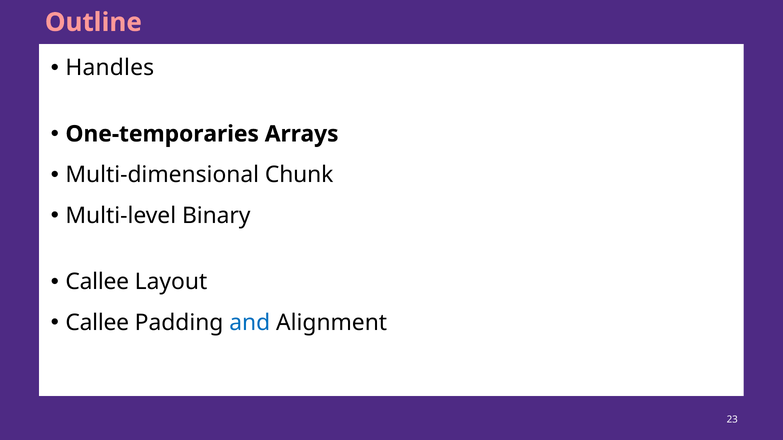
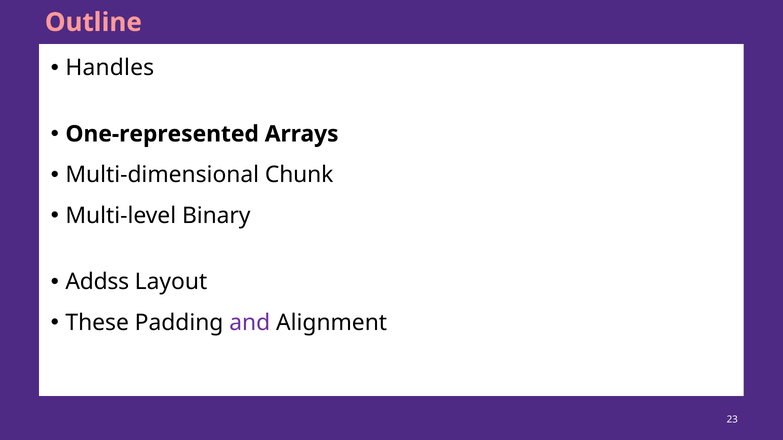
One-temporaries: One-temporaries -> One-represented (162, 134)
Callee: Callee -> Addss (97, 282)
Callee: Callee -> These (97, 323)
and colour: blue -> purple (250, 323)
